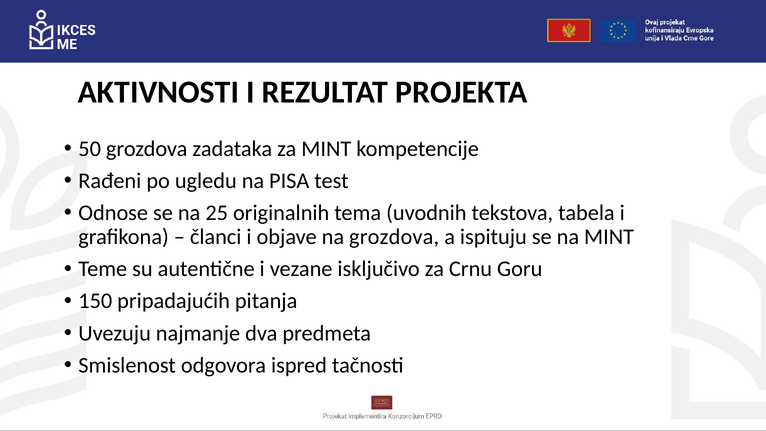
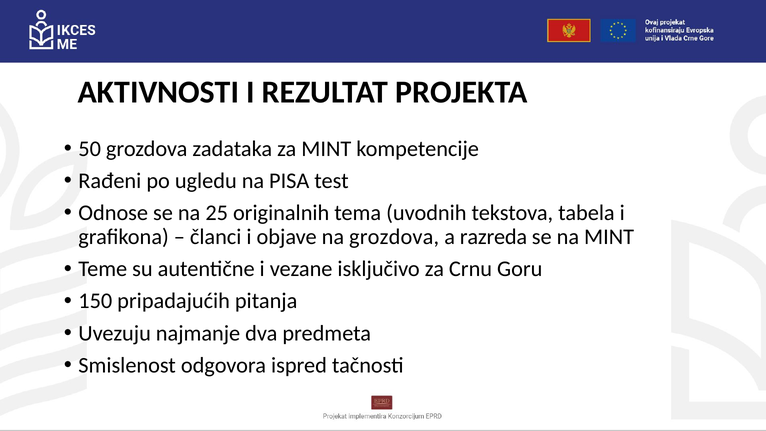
ispituju: ispituju -> razreda (494, 237)
